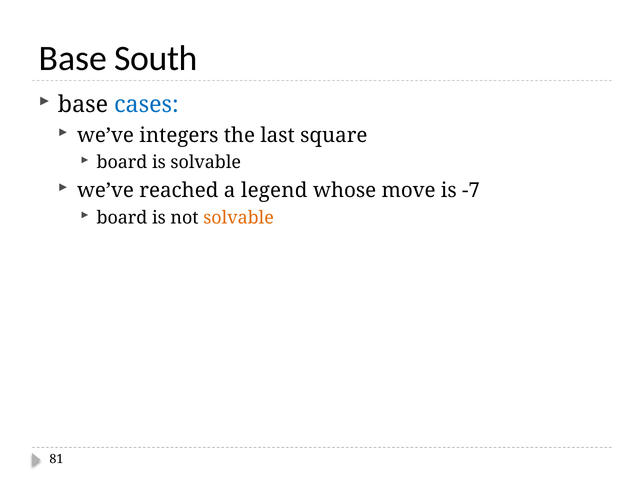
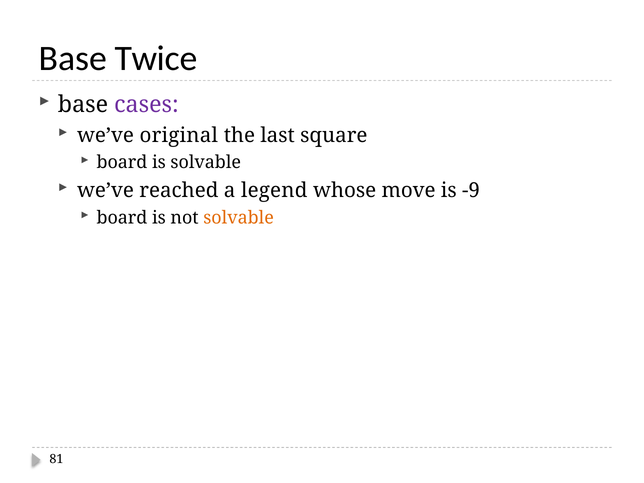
South: South -> Twice (156, 58)
cases colour: blue -> purple (146, 105)
integers: integers -> original (179, 135)
-7: -7 -> -9 (471, 190)
